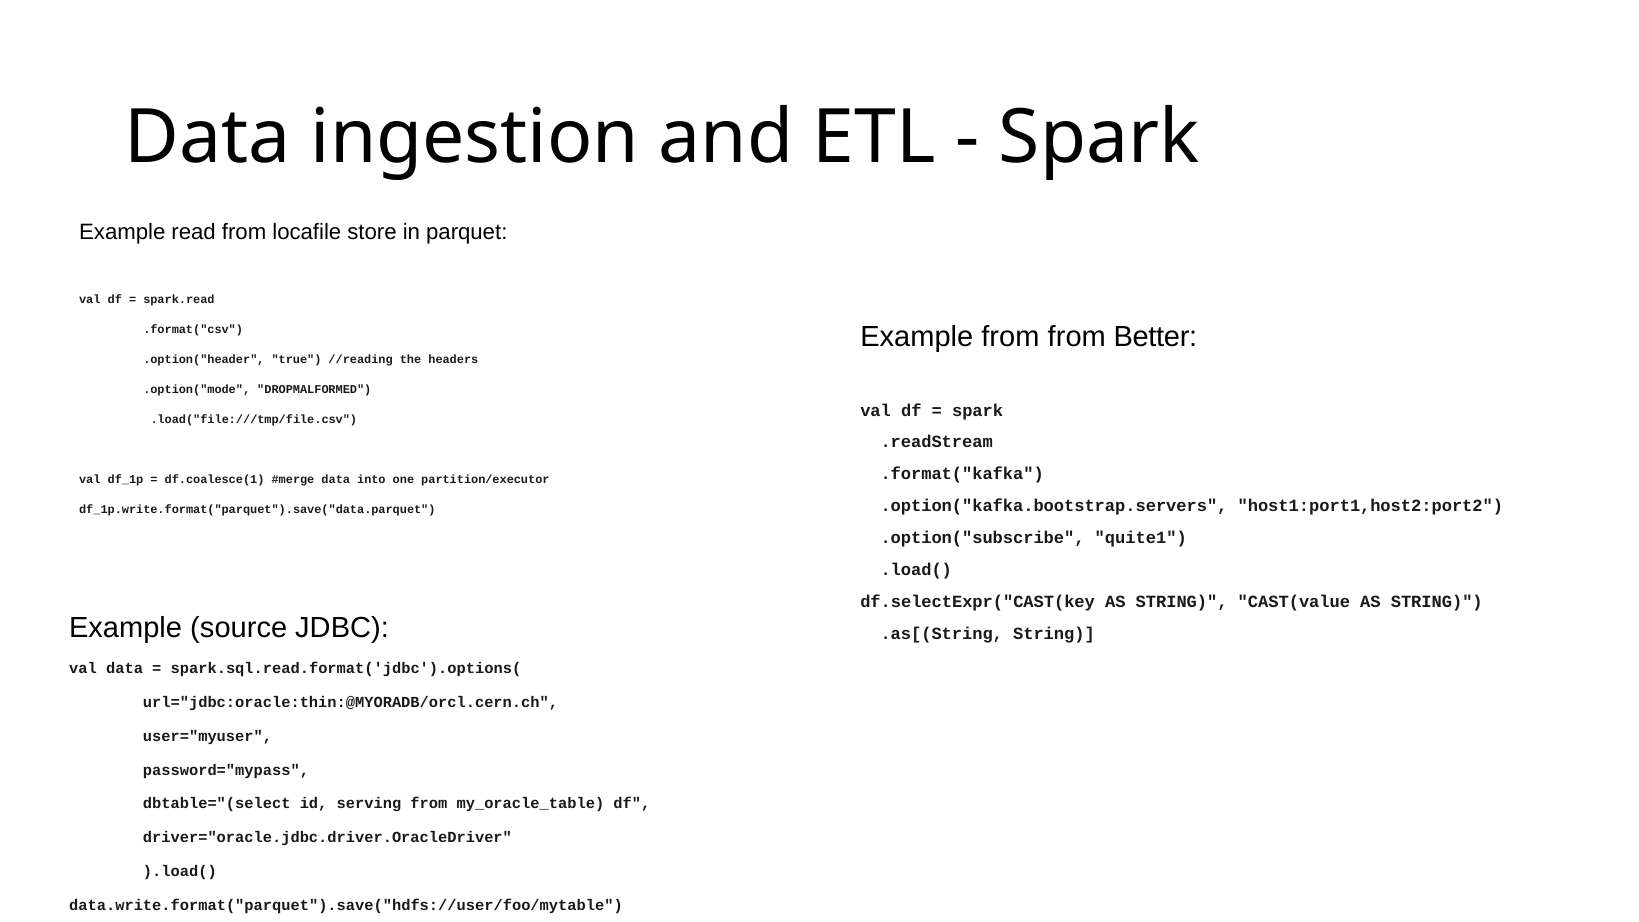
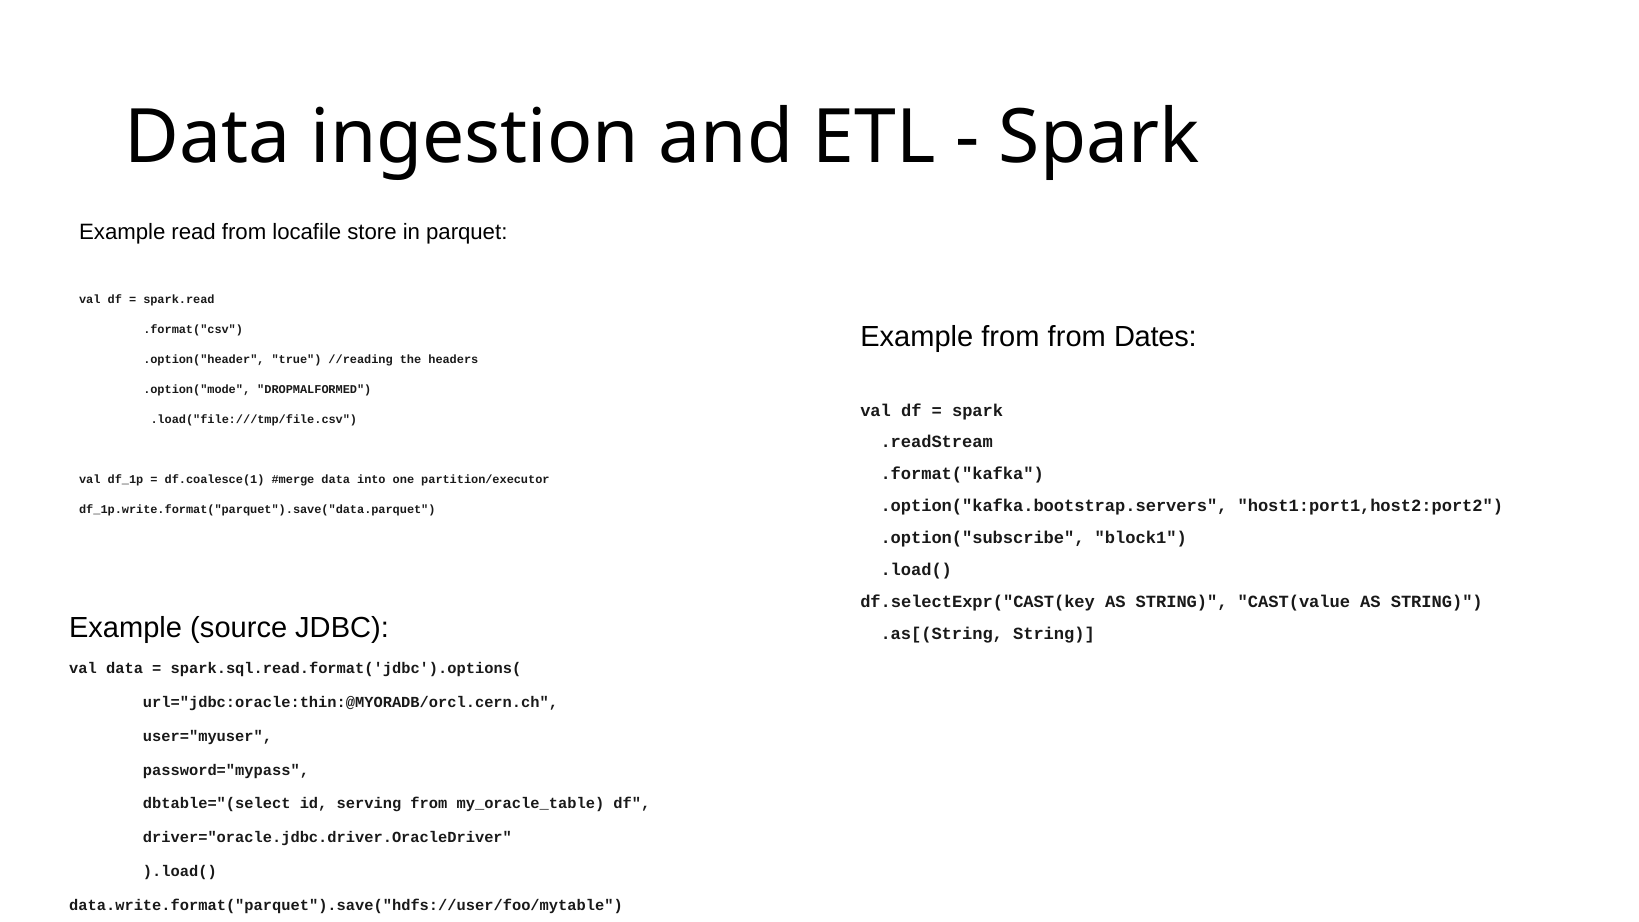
Better: Better -> Dates (1155, 337)
quite1: quite1 -> block1 (1141, 538)
